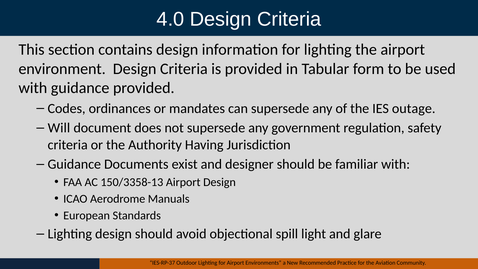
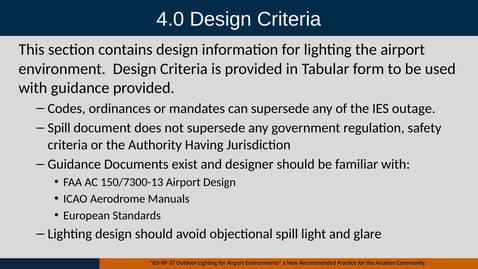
Will: Will -> Spill (59, 128)
150/3358-13: 150/3358-13 -> 150/7300-13 (132, 182)
